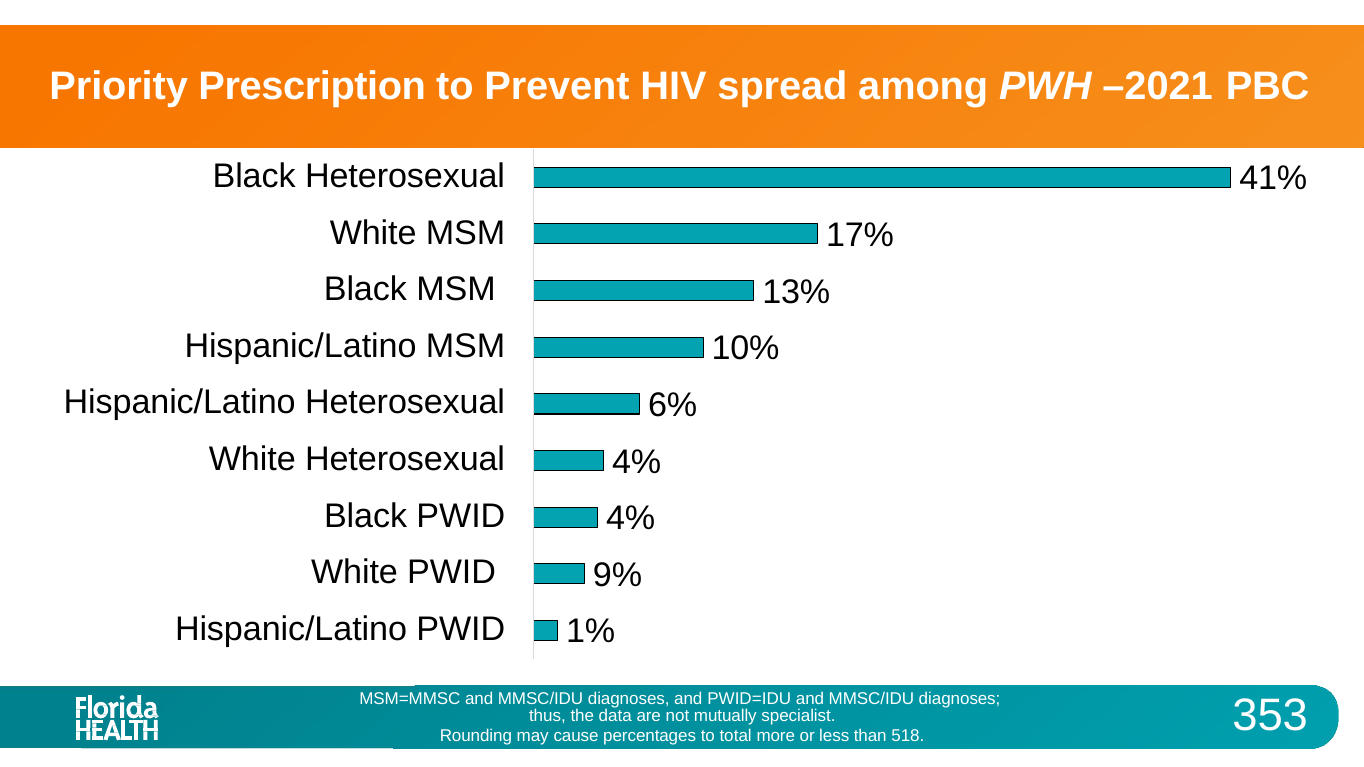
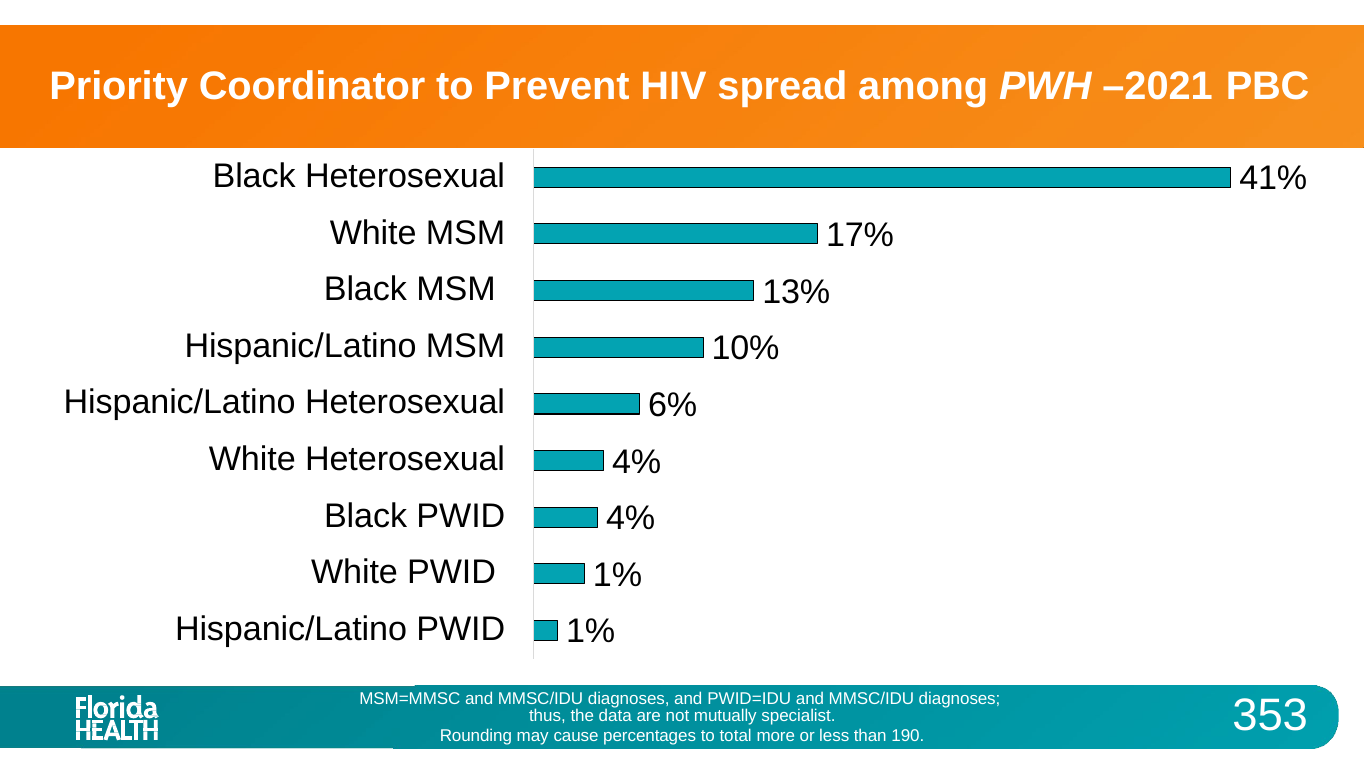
Prescription: Prescription -> Coordinator (312, 86)
9%: 9% -> 1% (617, 575)
518: 518 -> 190 (908, 736)
